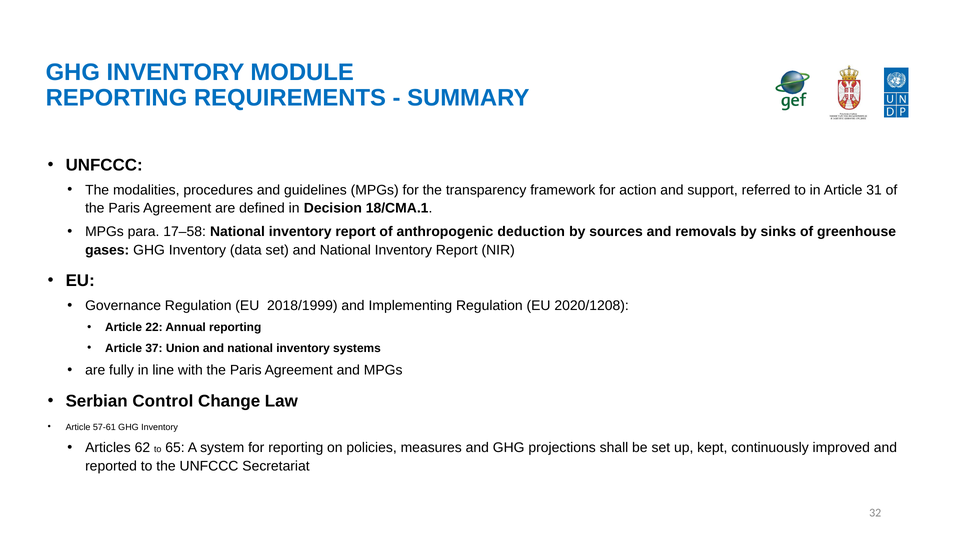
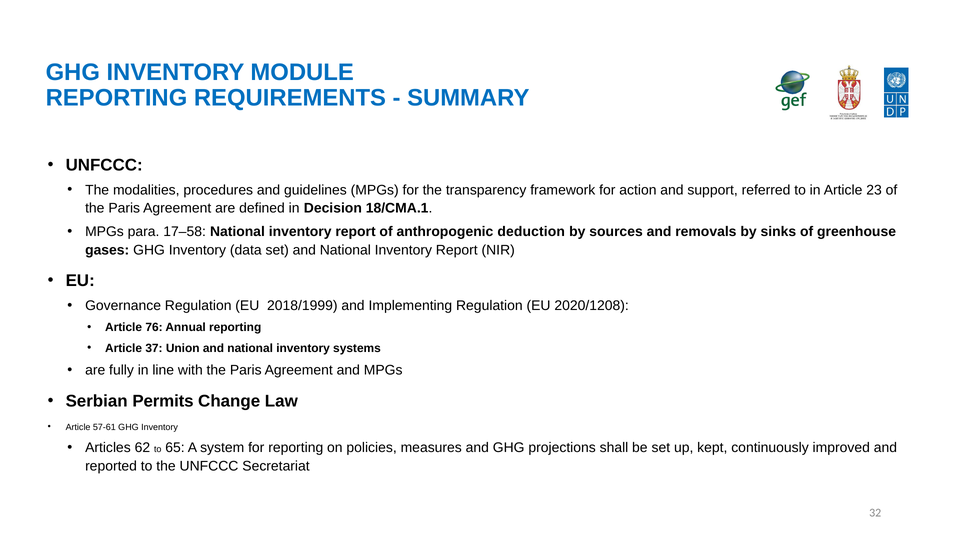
31: 31 -> 23 (874, 190)
22: 22 -> 76 (154, 327)
Control: Control -> Permits (163, 401)
